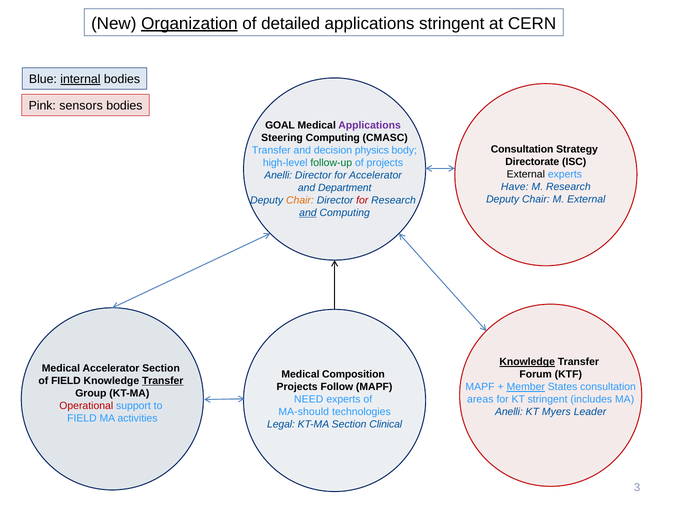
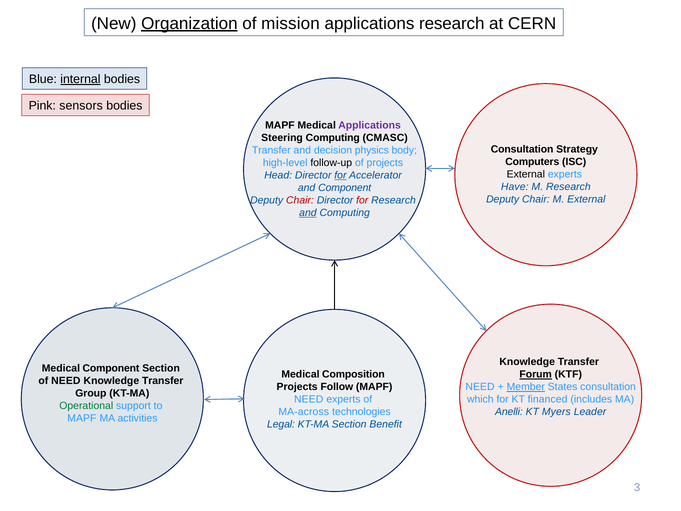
detailed: detailed -> mission (290, 23)
applications stringent: stringent -> research (452, 23)
GOAL: GOAL -> MAPF (280, 125)
Directorate: Directorate -> Computers (532, 162)
follow-up colour: green -> black (331, 163)
Anelli: Anelli -> Head (278, 175)
for underline: none -> present (340, 175)
and Department: Department -> Component (345, 188)
Chair colour: orange -> red (300, 200)
Knowledge underline: present -> none (527, 362)
Medical Accelerator: Accelerator -> Component (111, 368)
Forum underline: none -> present (536, 374)
of FIELD: FIELD -> NEED (66, 381)
Transfer underline: present -> none (163, 381)
MAPF: MAPF -> NEED (480, 387)
areas: areas -> which (480, 399)
KT stringent: stringent -> financed (548, 399)
Operational colour: red -> green (86, 406)
MA-should: MA-should -> MA-across (304, 411)
FIELD: FIELD -> MAPF (82, 418)
Clinical: Clinical -> Benefit (386, 424)
